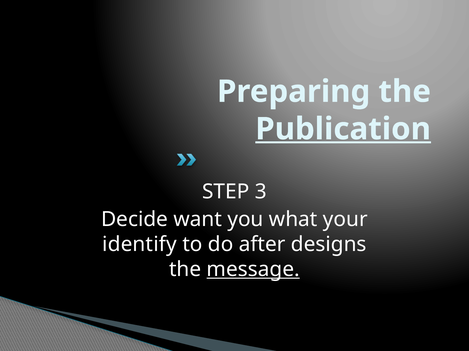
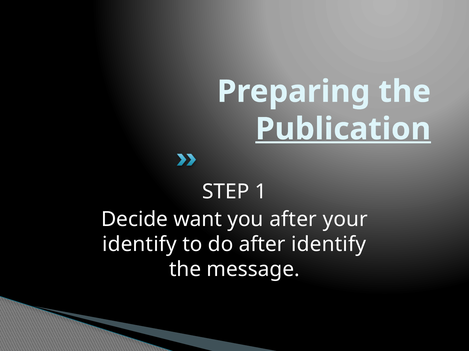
3: 3 -> 1 (261, 192)
you what: what -> after (293, 220)
after designs: designs -> identify (329, 245)
message underline: present -> none (253, 270)
